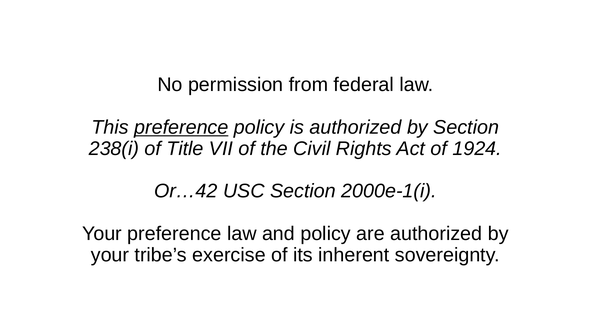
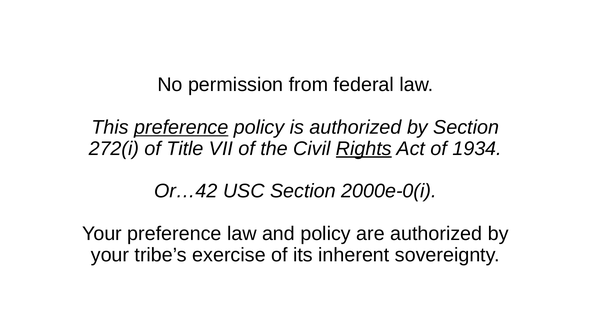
238(i: 238(i -> 272(i (114, 149)
Rights underline: none -> present (364, 149)
1924: 1924 -> 1934 (477, 149)
2000e-1(i: 2000e-1(i -> 2000e-0(i (389, 191)
